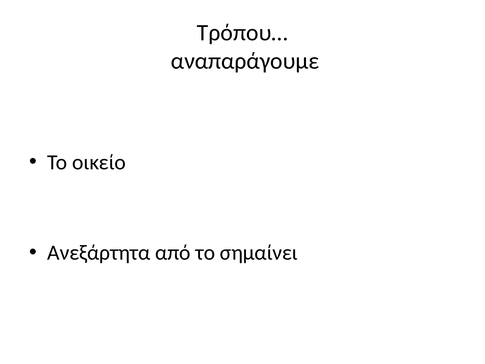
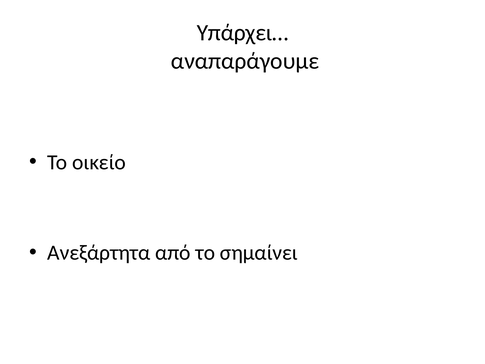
Τρόπου…: Τρόπου… -> Υπάρχει… (243, 33)
